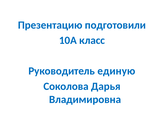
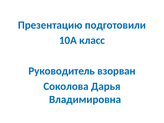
единую: единую -> взорван (116, 71)
